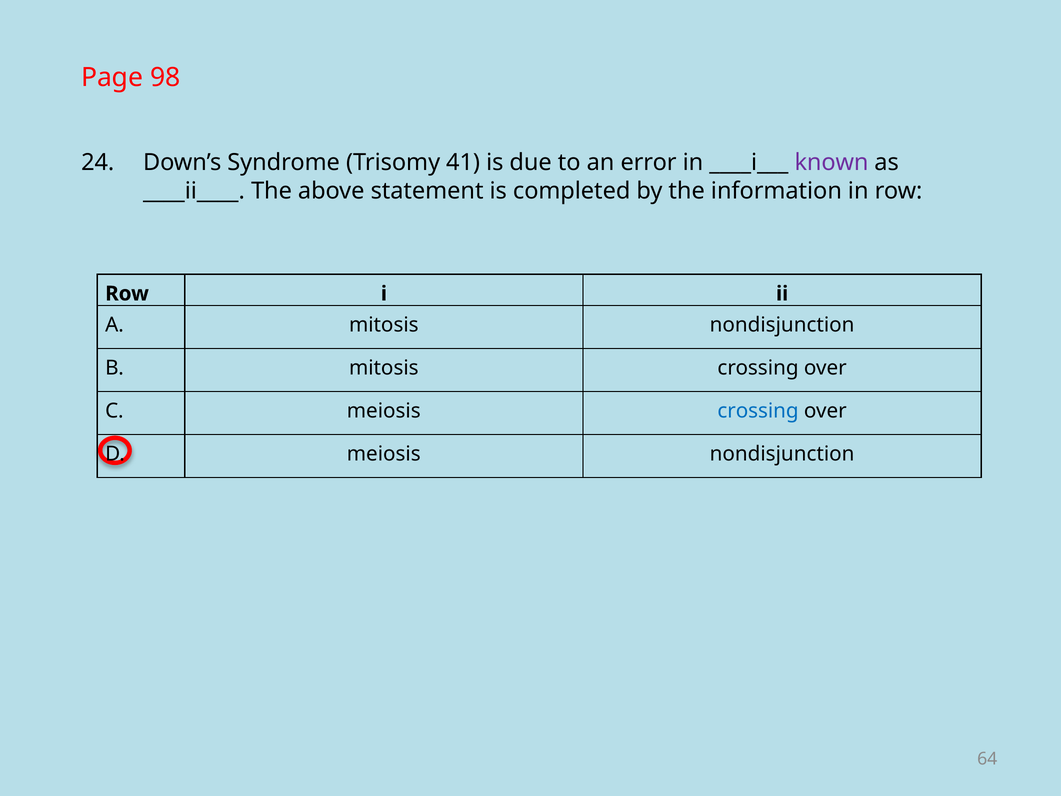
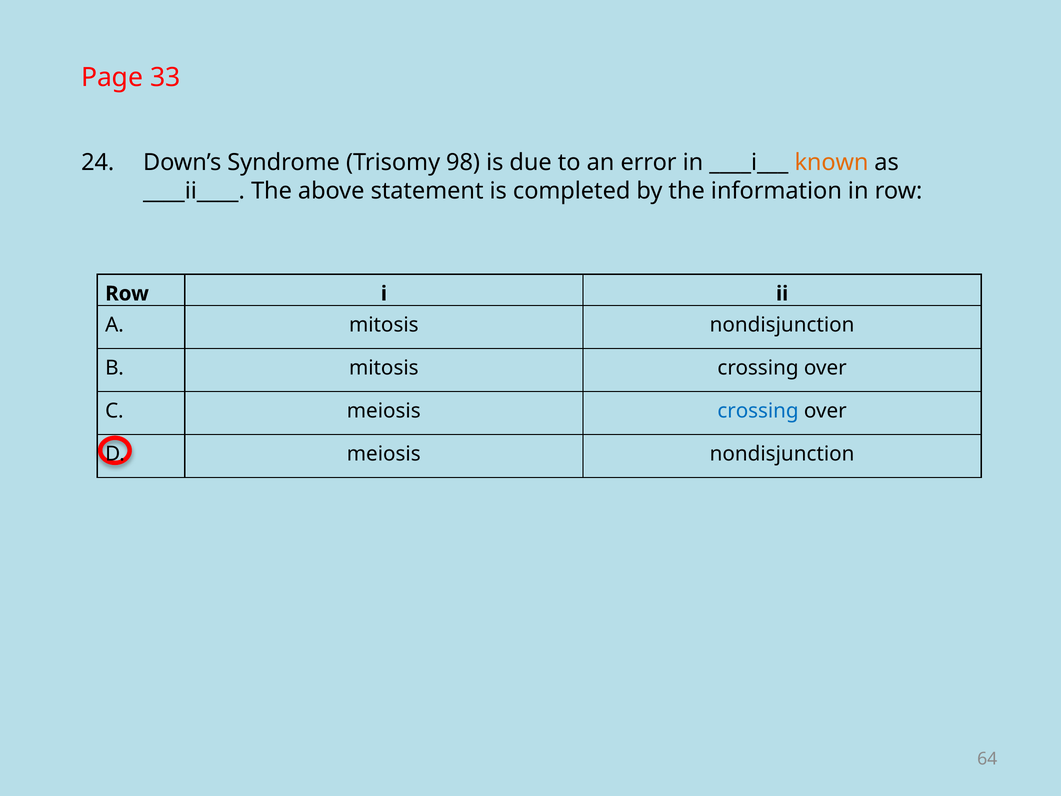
98: 98 -> 33 (165, 77)
41: 41 -> 98 (463, 162)
known colour: purple -> orange (832, 162)
